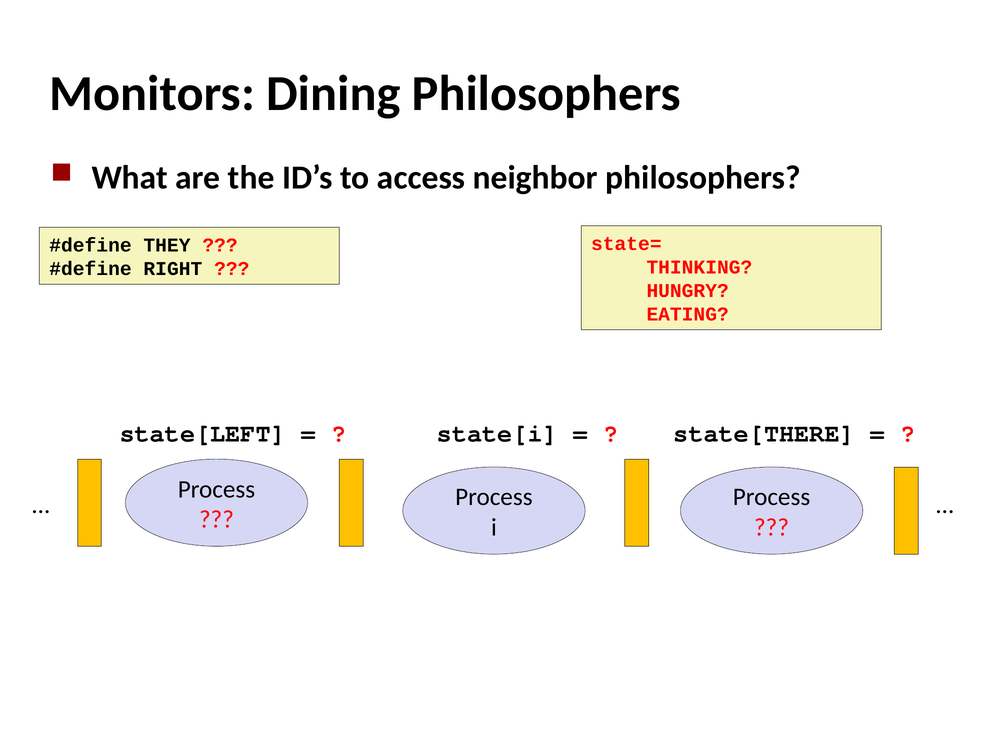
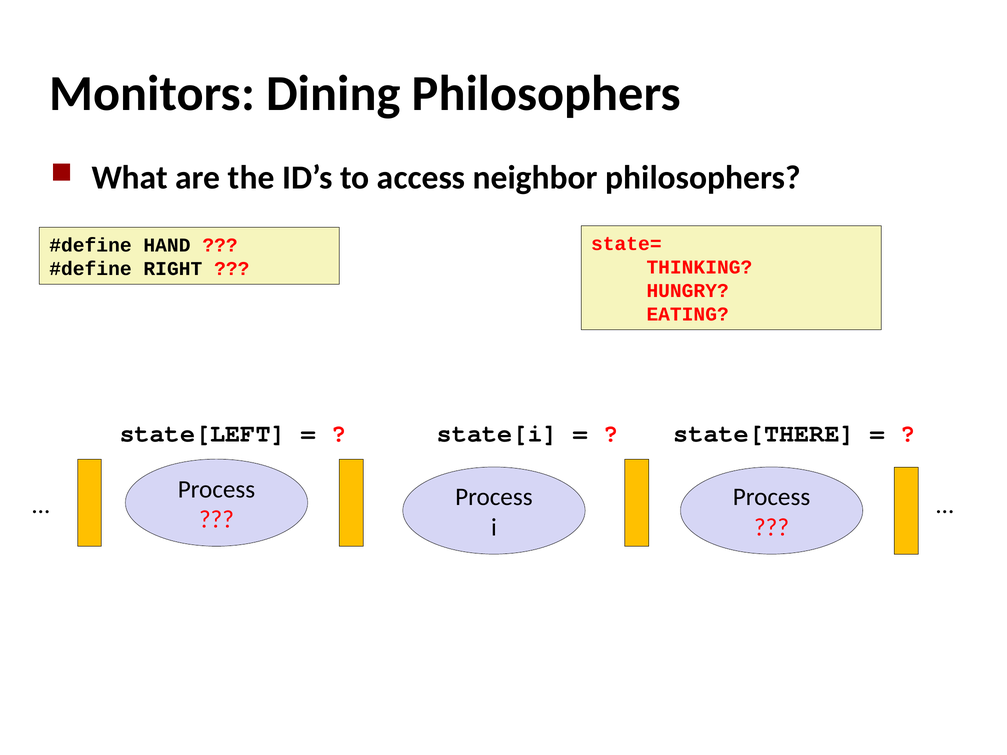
THEY: THEY -> HAND (167, 246)
